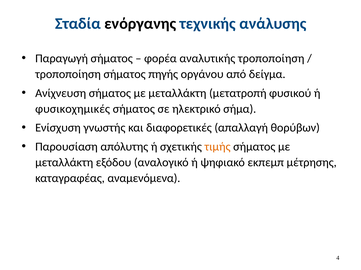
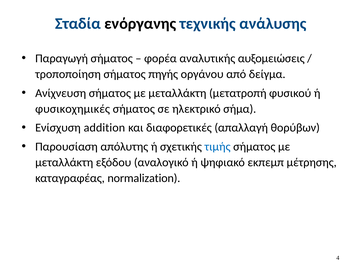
αναλυτικής τροποποίηση: τροποποίηση -> αυξομειώσεις (271, 59)
γνωστής: γνωστής -> addition (104, 128)
τιμής colour: orange -> blue (218, 147)
αναμενόμενα: αναμενόμενα -> normalization (144, 179)
